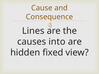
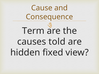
Lines: Lines -> Term (33, 31)
into: into -> told (57, 42)
